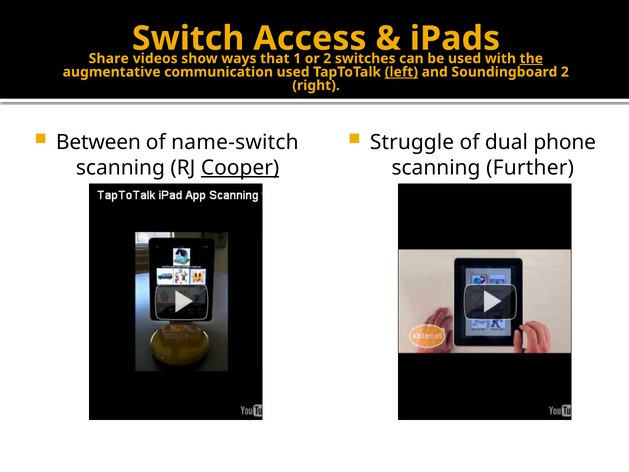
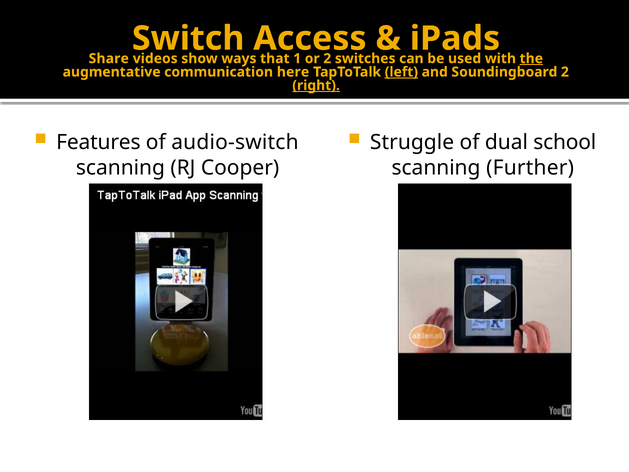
communication used: used -> here (293, 72)
right underline: none -> present (316, 85)
Between: Between -> Features (98, 142)
name-switch: name-switch -> audio-switch (235, 142)
phone: phone -> school (565, 142)
Cooper underline: present -> none (240, 168)
